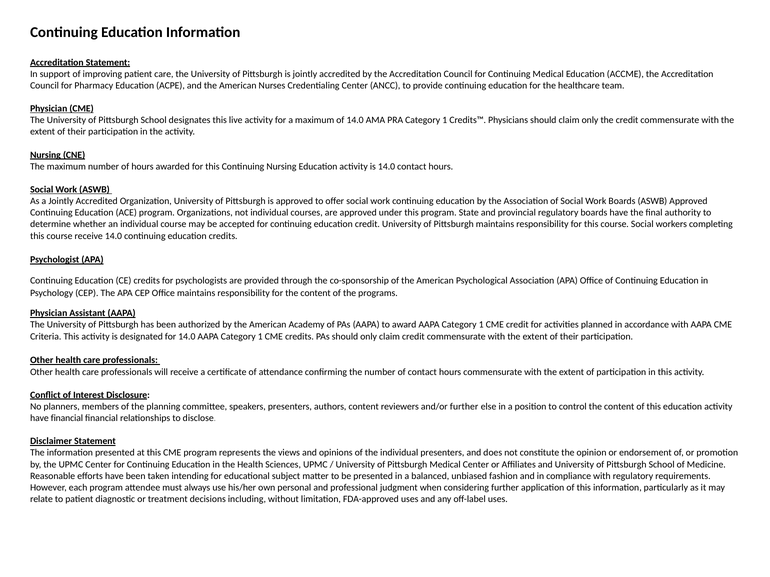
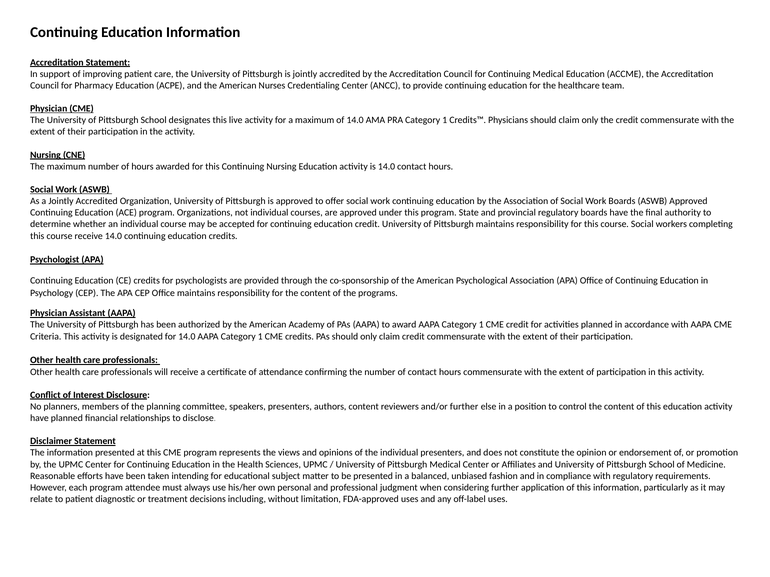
have financial: financial -> planned (67, 418)
